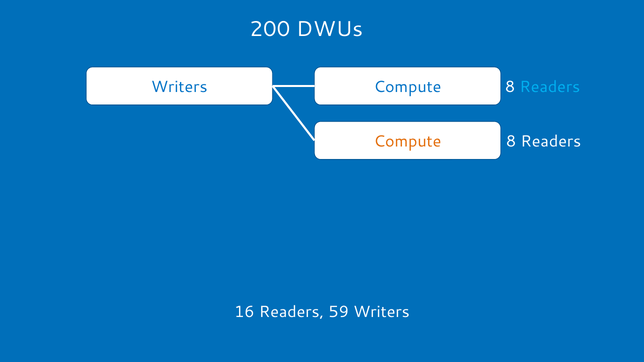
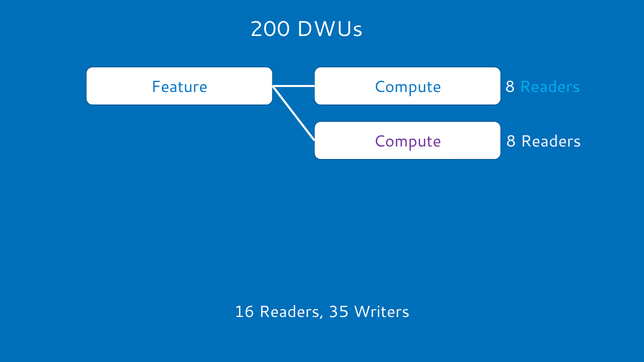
Writers: Writers -> Feature (179, 87)
Compute colour: orange -> purple (408, 142)
59: 59 -> 35 (339, 312)
